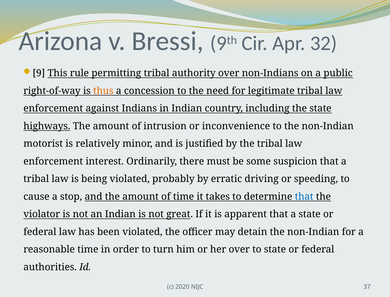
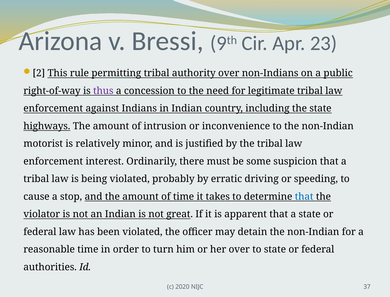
32: 32 -> 23 (324, 43)
9: 9 -> 2 (39, 73)
thus colour: orange -> purple (103, 91)
